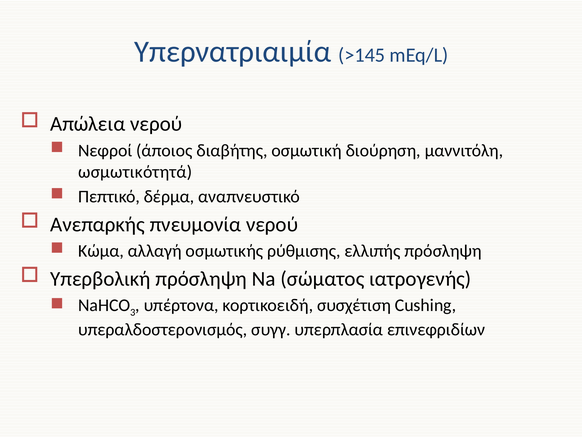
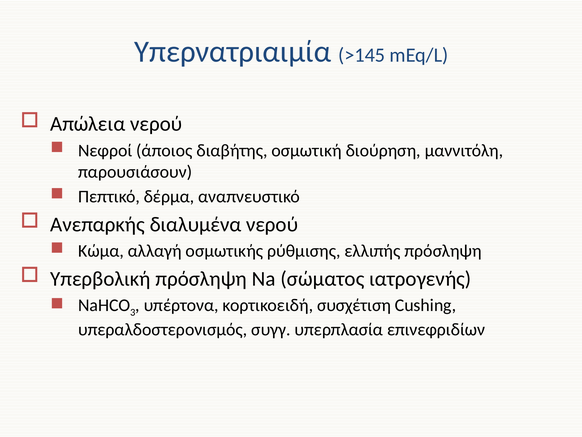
ωσμωτικότητά: ωσμωτικότητά -> παρουσιάσουν (135, 172)
πνευμονία: πνευμονία -> διαλυμένα (195, 224)
